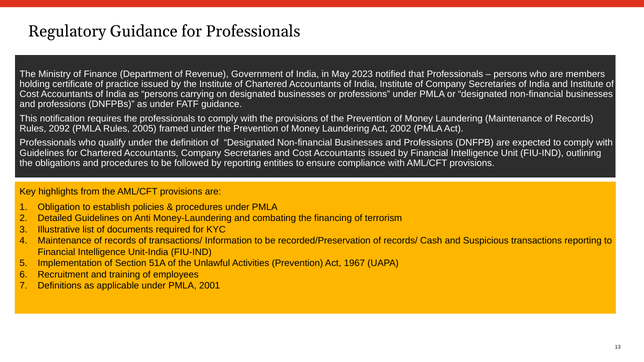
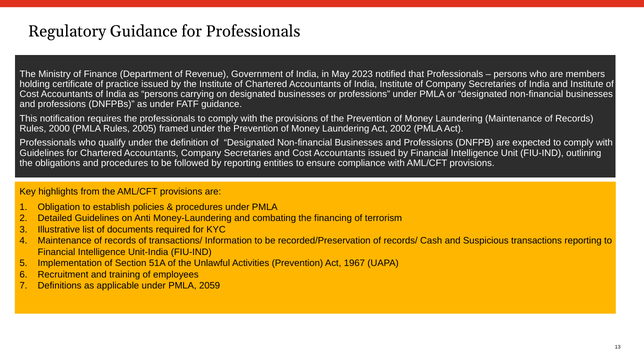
2092: 2092 -> 2000 (59, 129)
2001: 2001 -> 2059 (210, 286)
